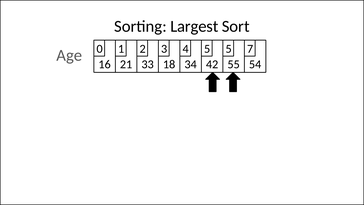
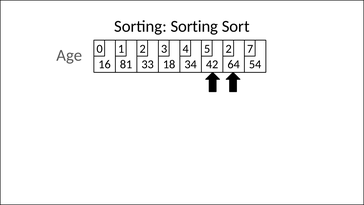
Sorting Largest: Largest -> Sorting (194, 26)
5 5: 5 -> 2 (229, 49)
21: 21 -> 81 (126, 64)
55: 55 -> 64 (234, 64)
